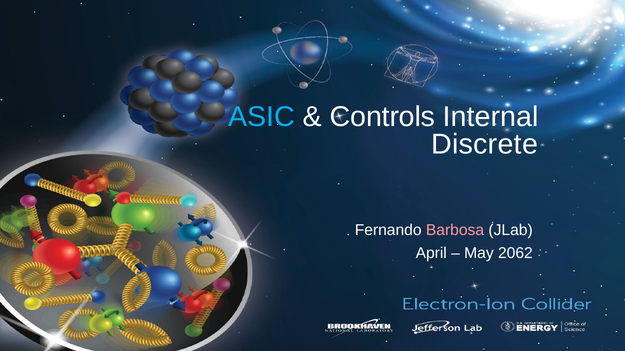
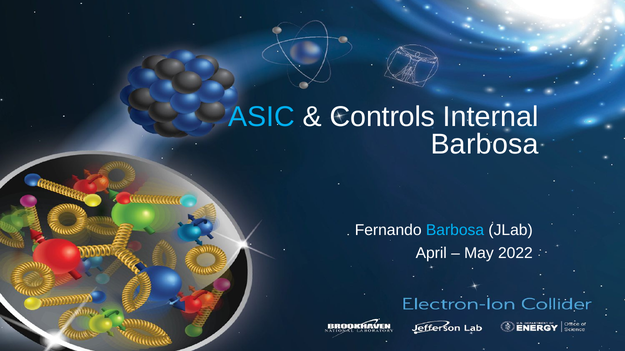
Discrete: Discrete -> Barbosa (485, 145)
Barbosa colour: pink -> light blue (455, 230)
2062: 2062 -> 2022 (515, 254)
